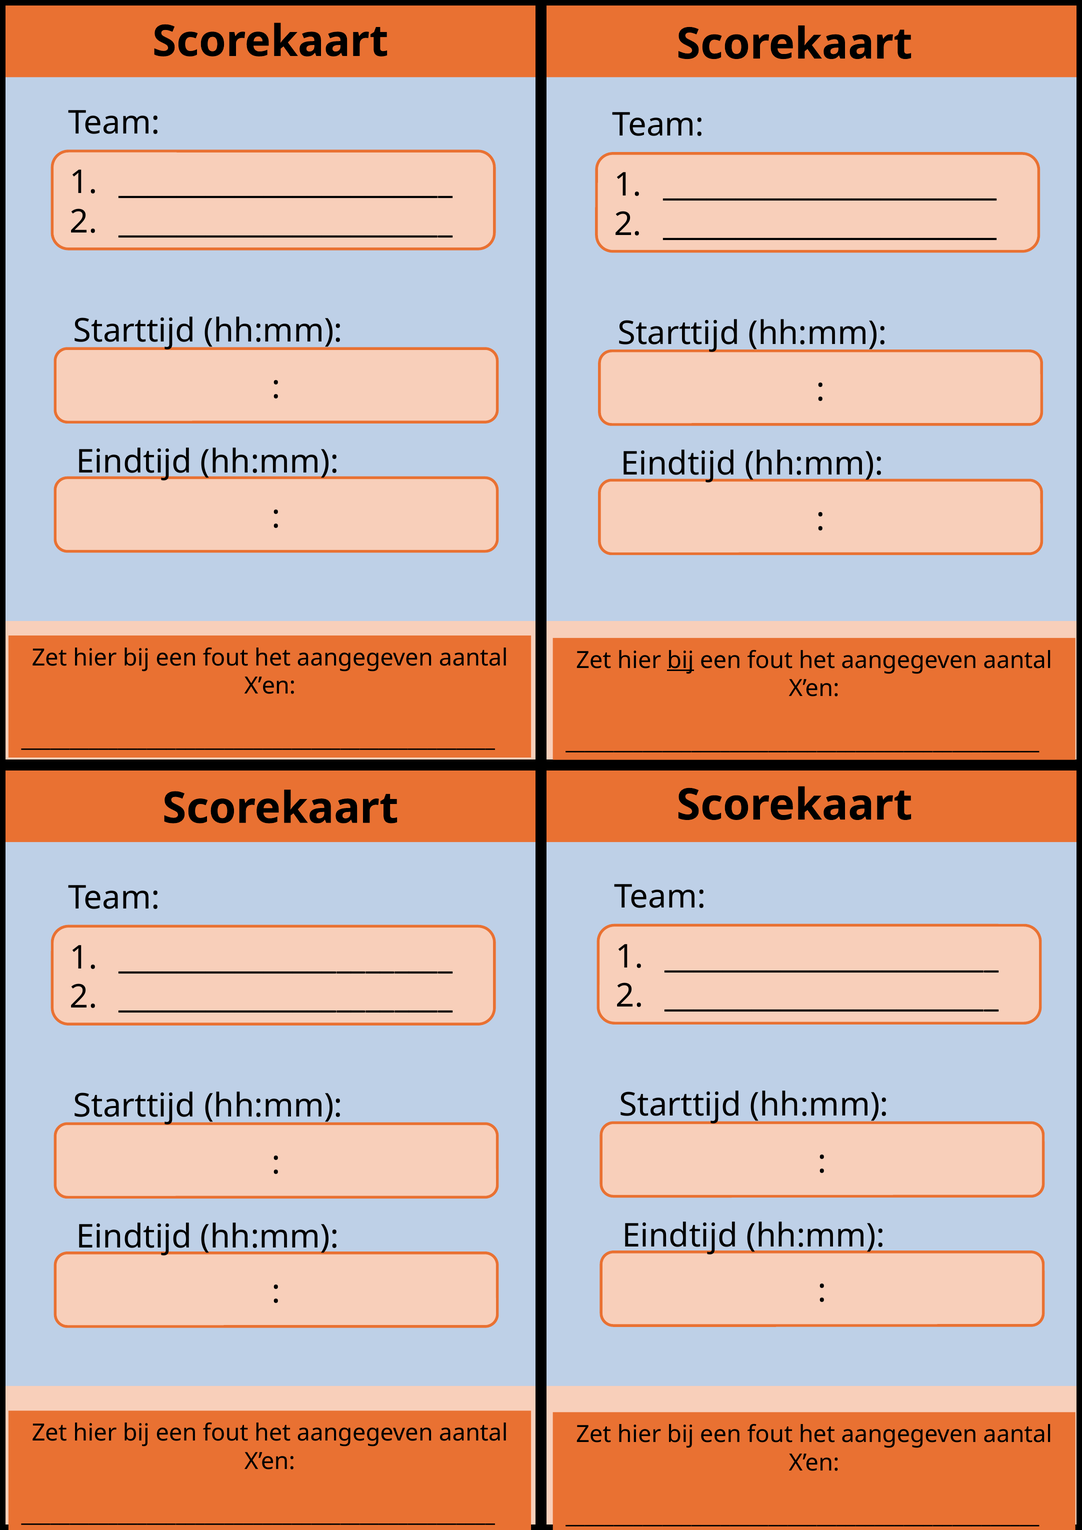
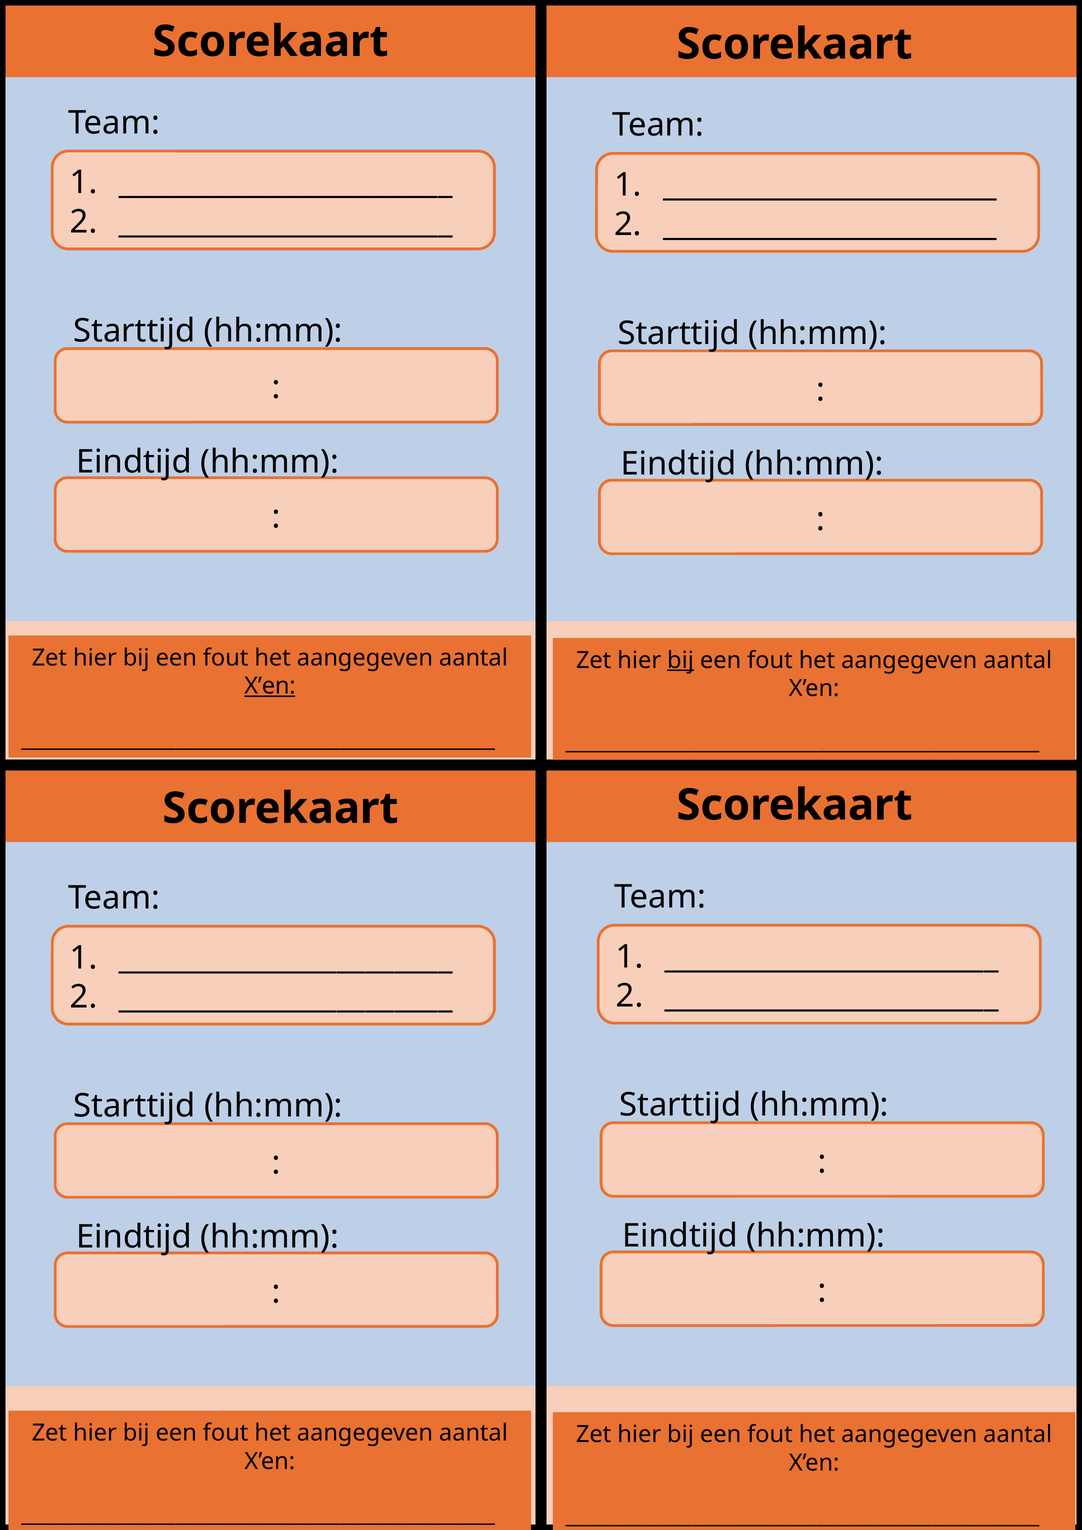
X’en underline: none -> present (270, 686)
